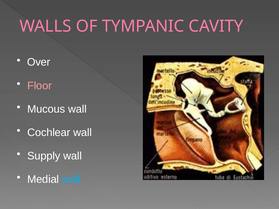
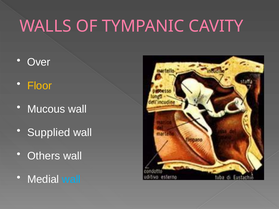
Floor colour: pink -> yellow (40, 86)
Cochlear: Cochlear -> Supplied (49, 133)
Supply: Supply -> Others (44, 156)
